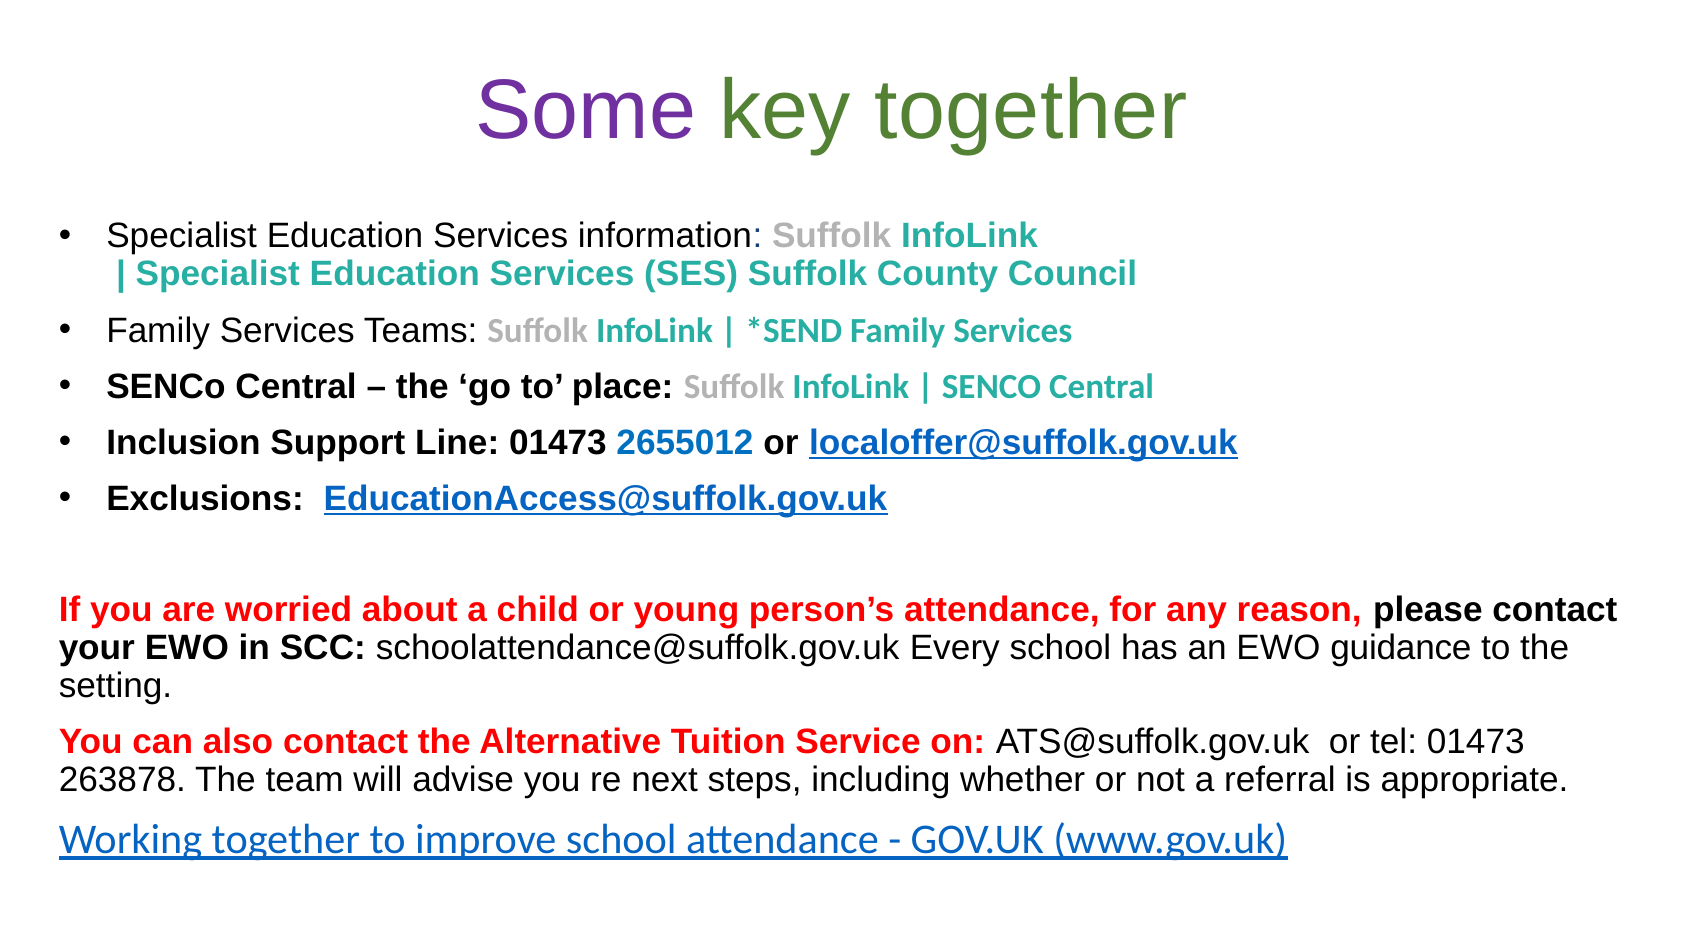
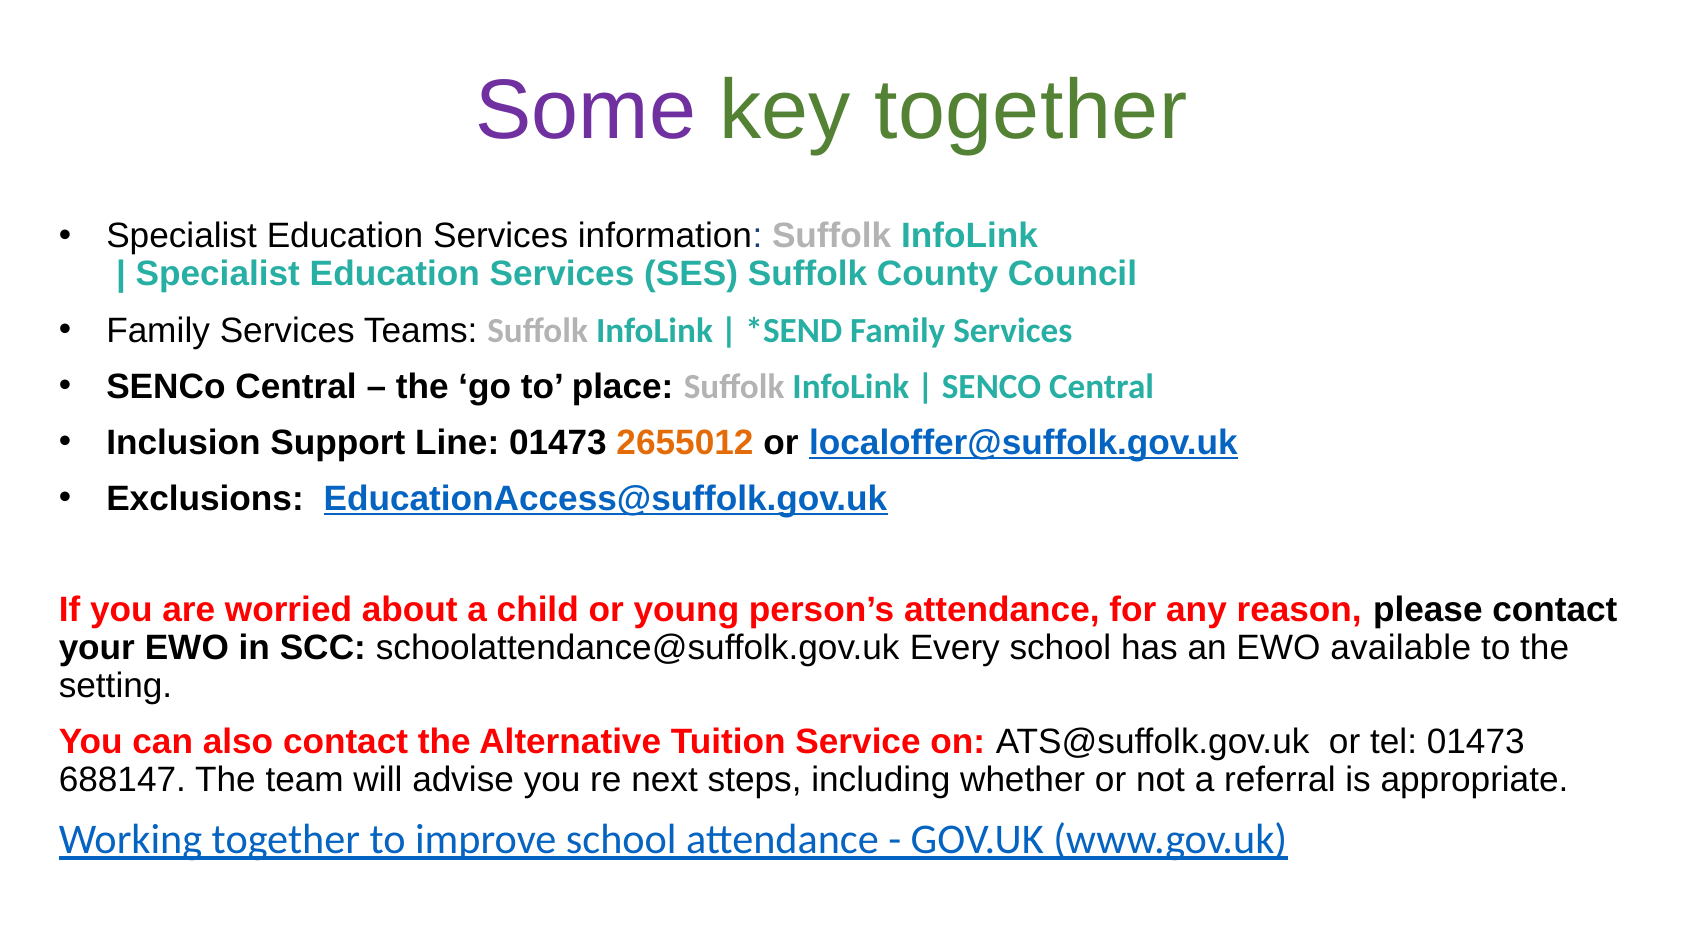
2655012 colour: blue -> orange (685, 443)
guidance: guidance -> available (1401, 647)
263878: 263878 -> 688147 (122, 779)
